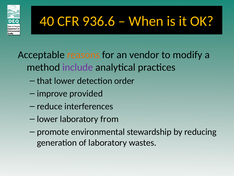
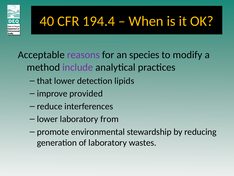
936.6: 936.6 -> 194.4 (99, 21)
reasons colour: orange -> purple (83, 55)
vendor: vendor -> species (144, 55)
order: order -> lipids (124, 81)
